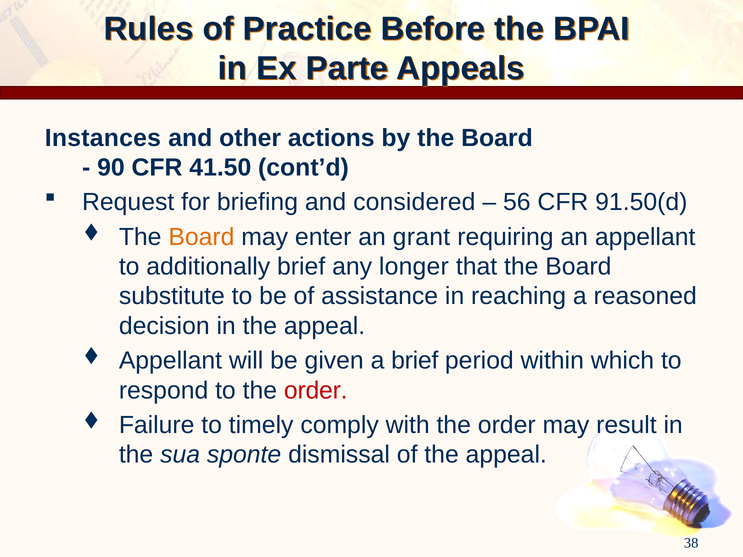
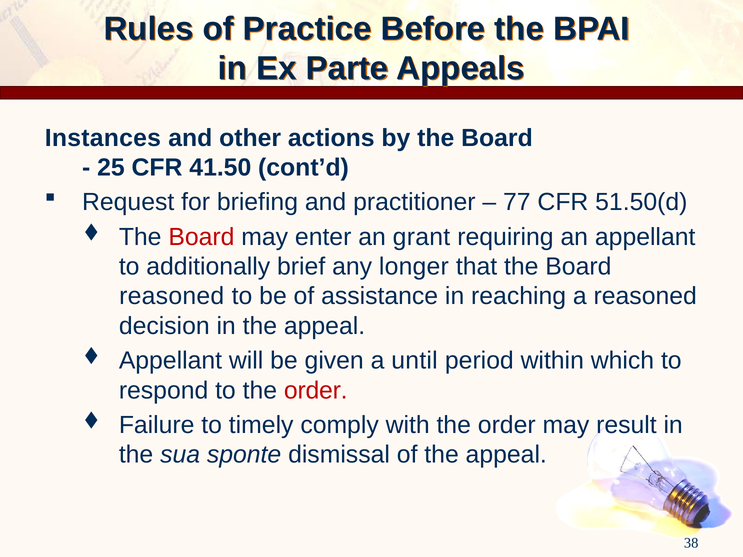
90: 90 -> 25 (111, 168)
considered: considered -> practitioner (414, 202)
56: 56 -> 77 (517, 202)
91.50(d: 91.50(d -> 51.50(d (641, 202)
Board colour: orange -> red (201, 237)
substitute: substitute -> reasoned (172, 296)
a brief: brief -> until (415, 361)
